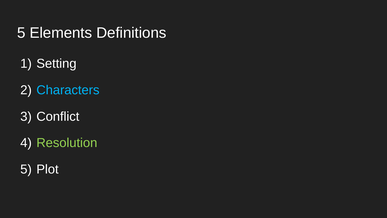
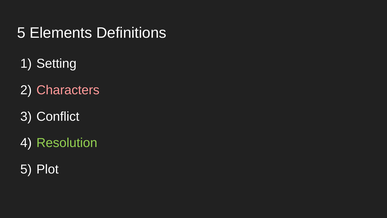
Characters colour: light blue -> pink (68, 90)
